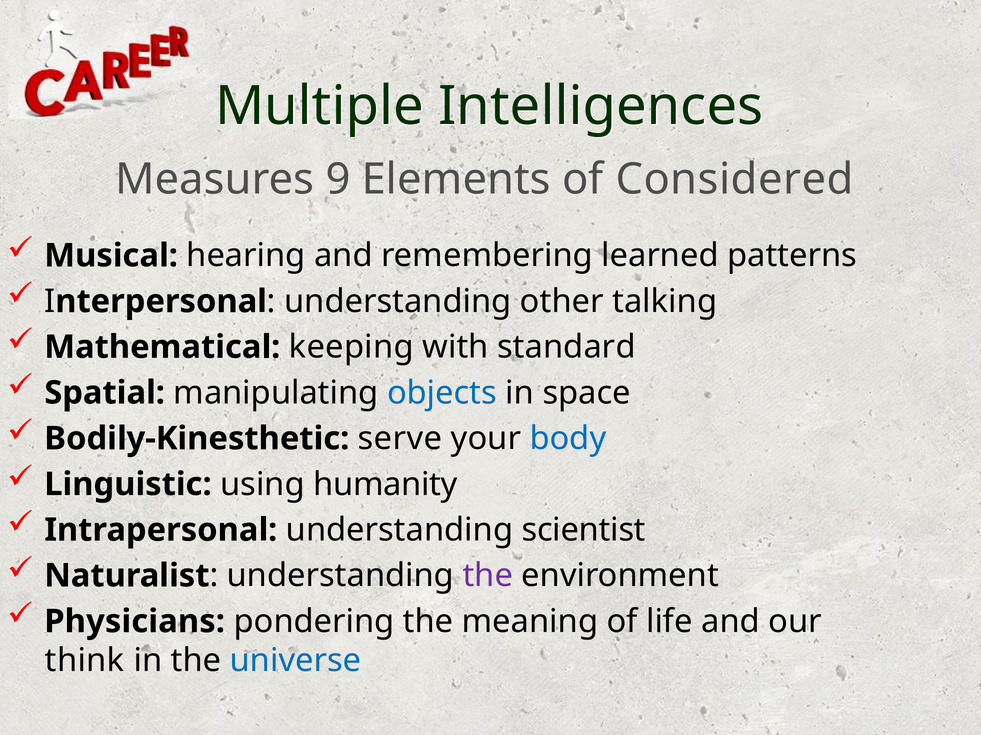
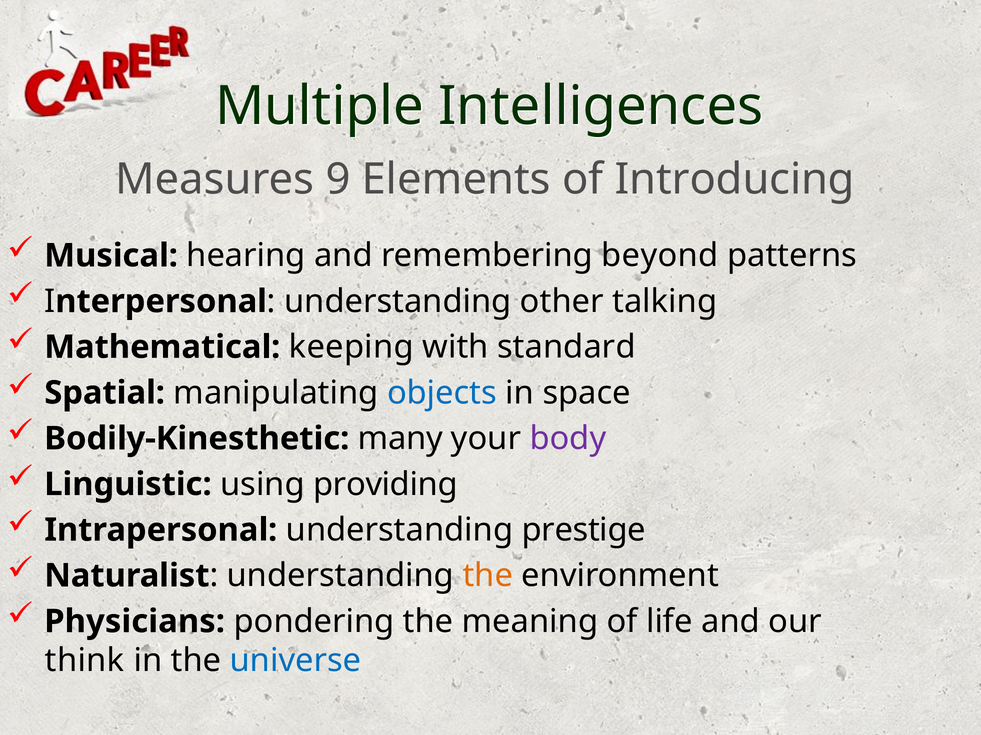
Considered: Considered -> Introducing (735, 179)
learned: learned -> beyond (660, 256)
serve: serve -> many (400, 439)
body colour: blue -> purple (568, 439)
humanity: humanity -> providing (385, 485)
scientist: scientist -> prestige (584, 530)
the colour: purple -> orange (488, 576)
